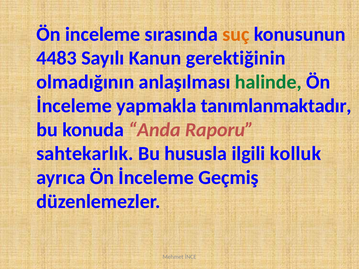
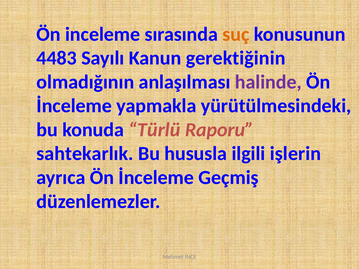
halinde colour: green -> purple (268, 82)
tanımlanmaktadır: tanımlanmaktadır -> yürütülmesindeki (276, 106)
Anda: Anda -> Türlü (154, 130)
kolluk: kolluk -> işlerin (296, 154)
